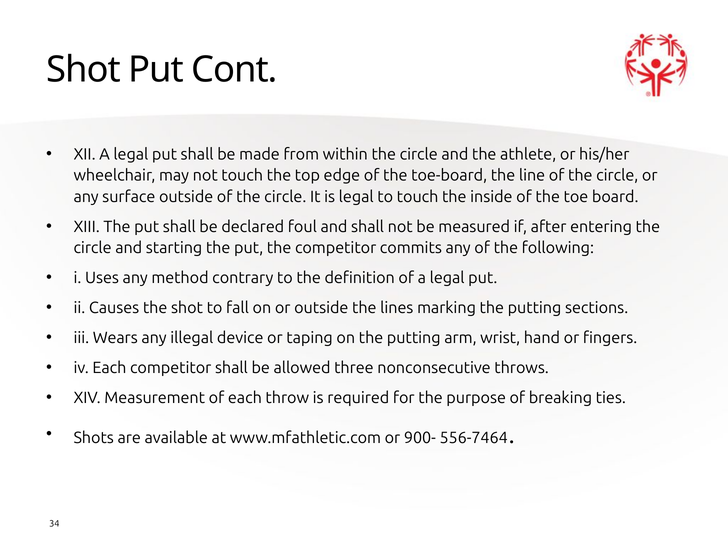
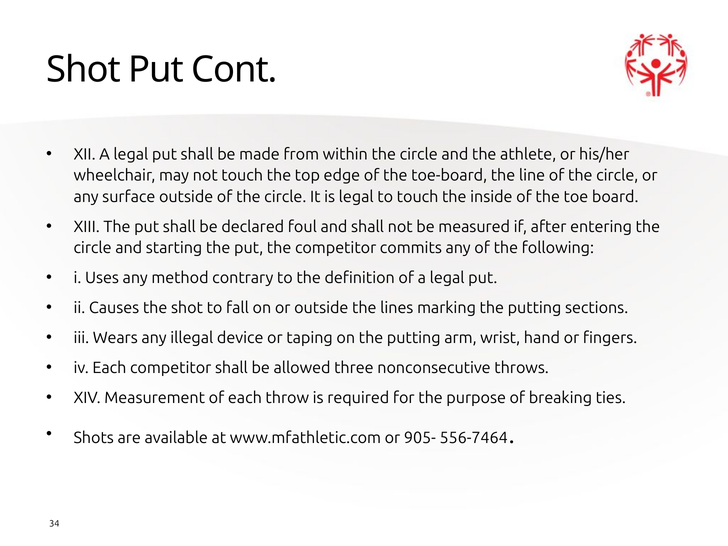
900-: 900- -> 905- (420, 438)
